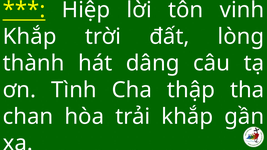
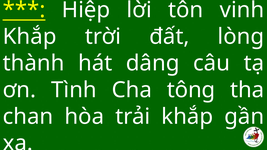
thập: thập -> tông (191, 90)
